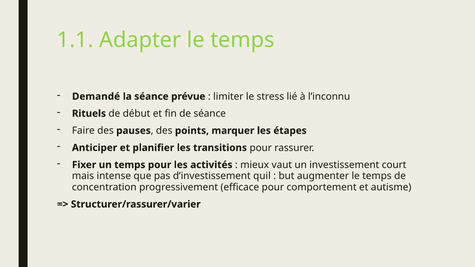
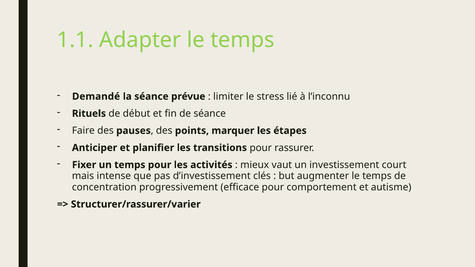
quil: quil -> clés (262, 176)
